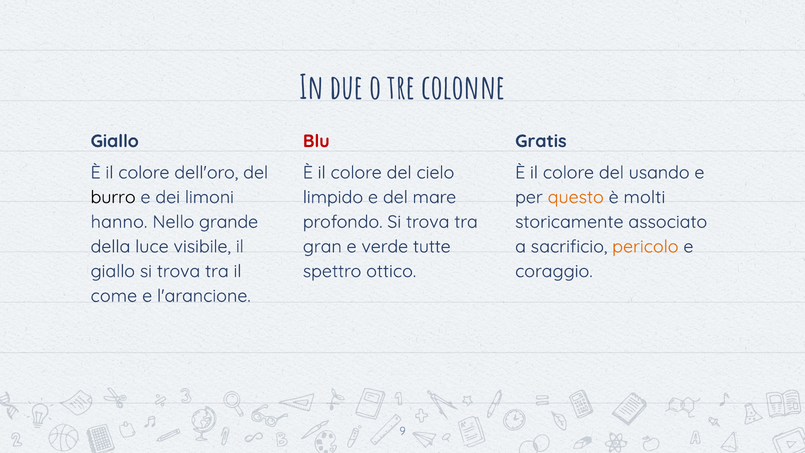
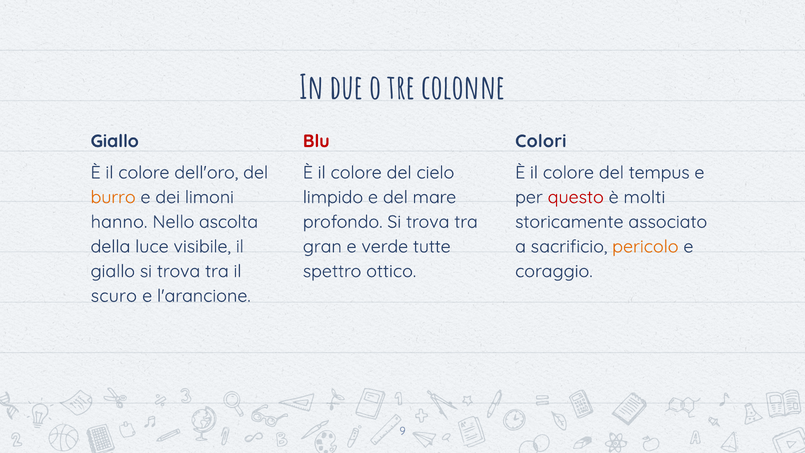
Gratis: Gratis -> Colori (541, 141)
usando: usando -> tempus (659, 173)
burro colour: black -> orange (113, 197)
questo colour: orange -> red (576, 197)
grande: grande -> ascolta (229, 222)
come: come -> scuro (114, 296)
